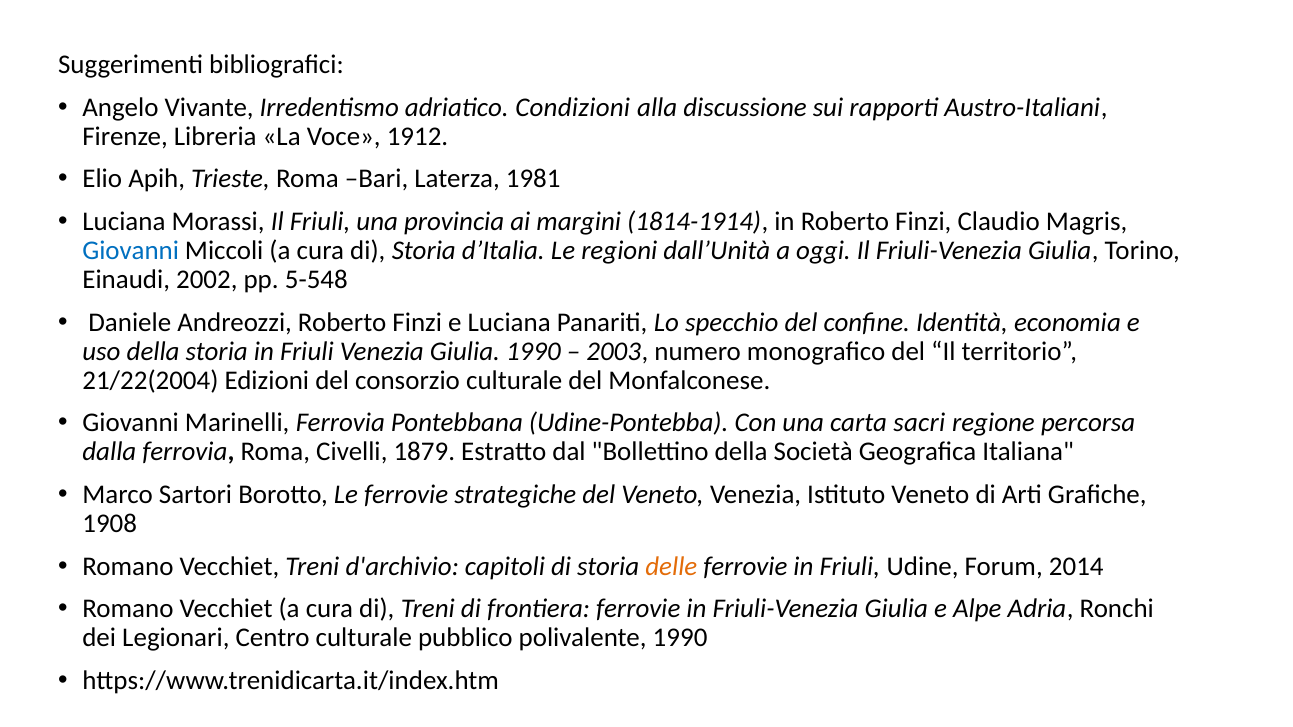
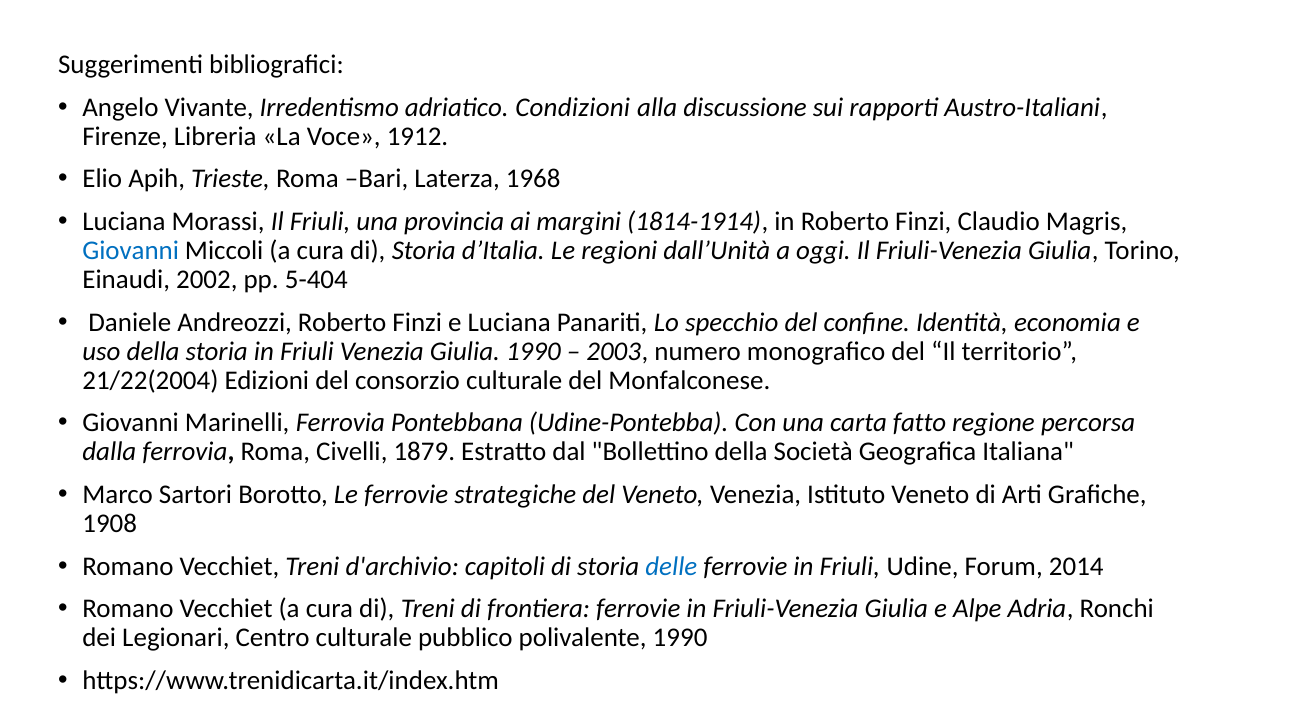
1981: 1981 -> 1968 (533, 179)
5-548: 5-548 -> 5-404 (316, 280)
sacri: sacri -> fatto (920, 423)
delle colour: orange -> blue (671, 566)
